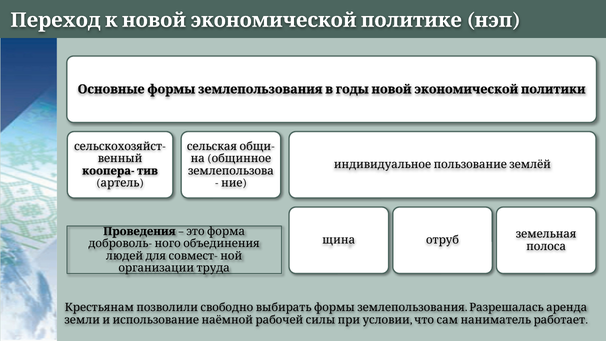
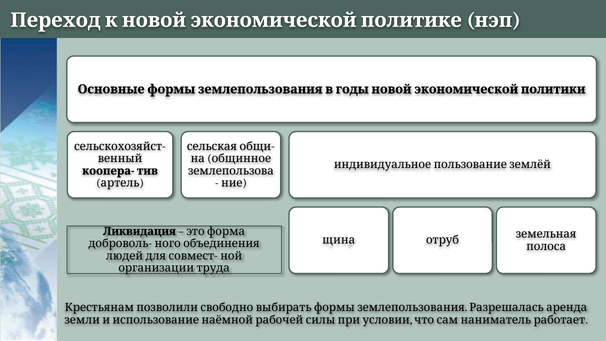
Проведения: Проведения -> Ликвидация (139, 231)
